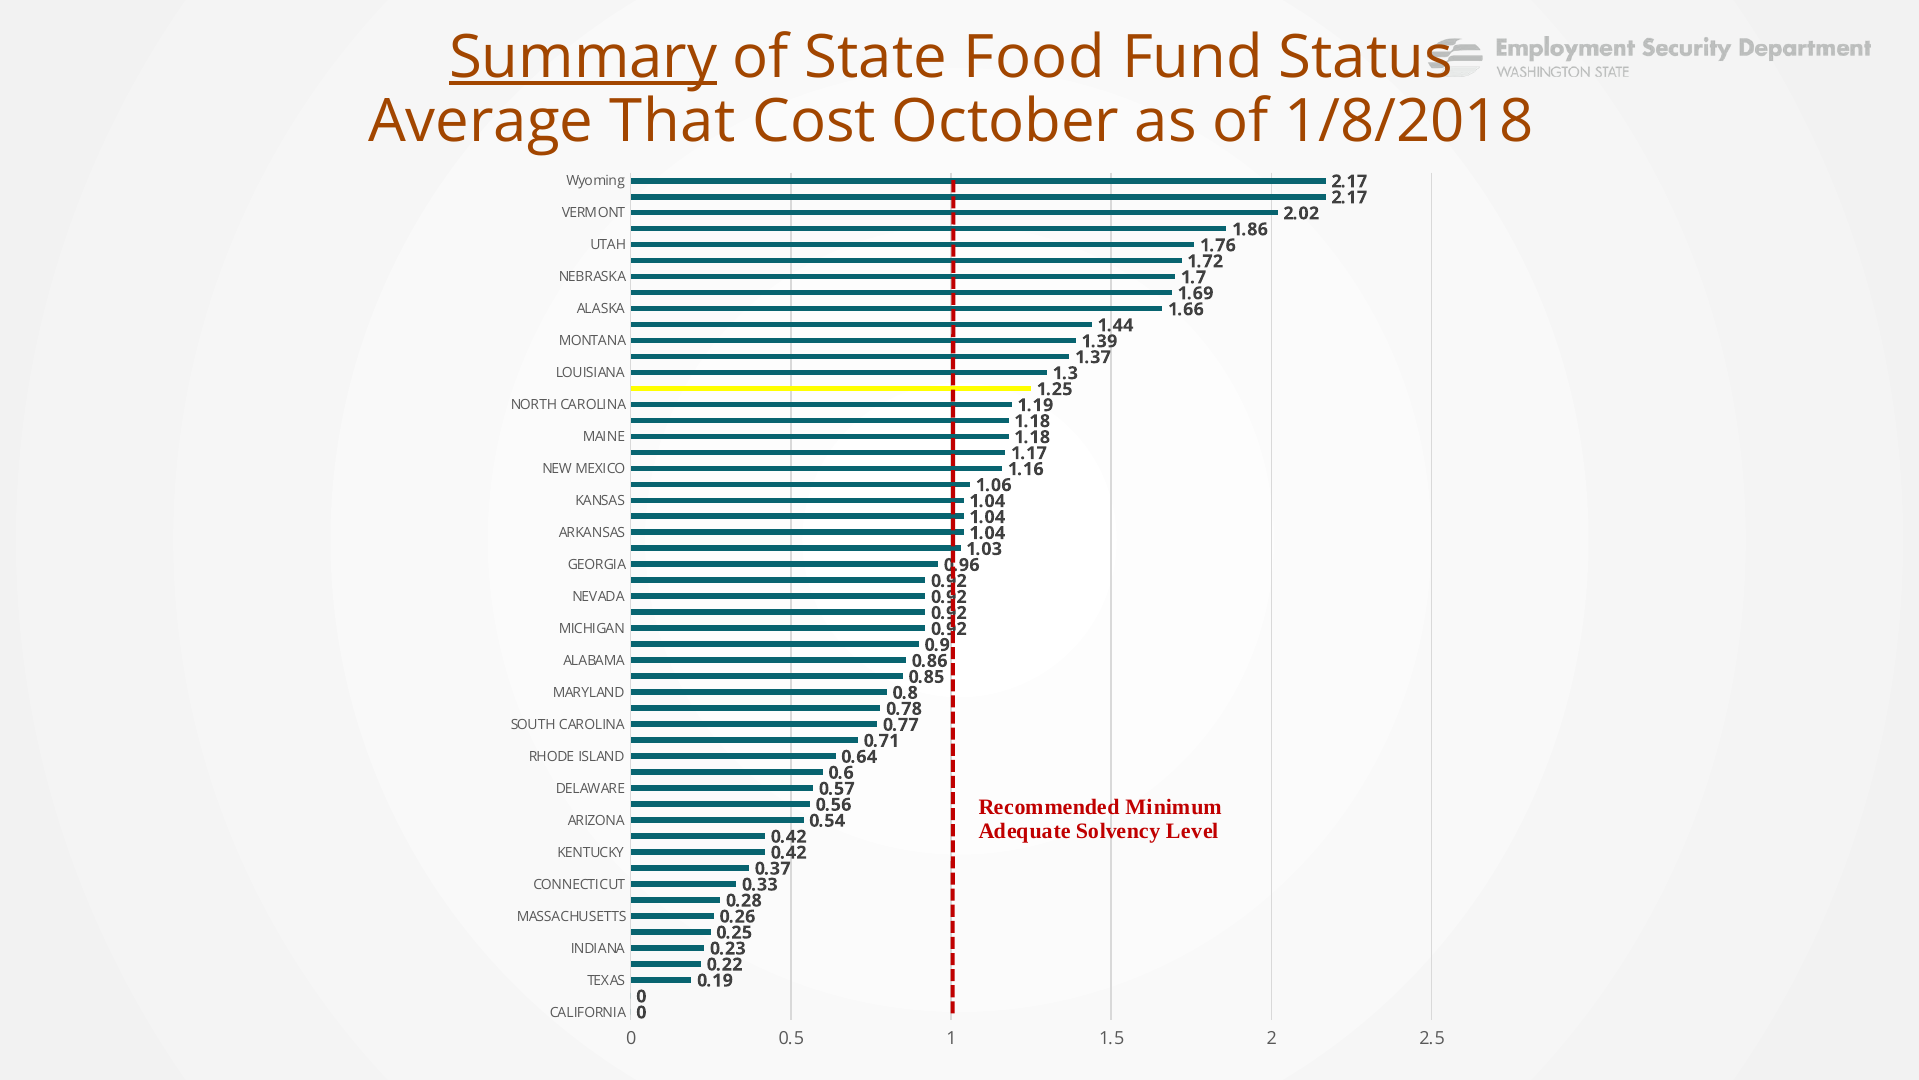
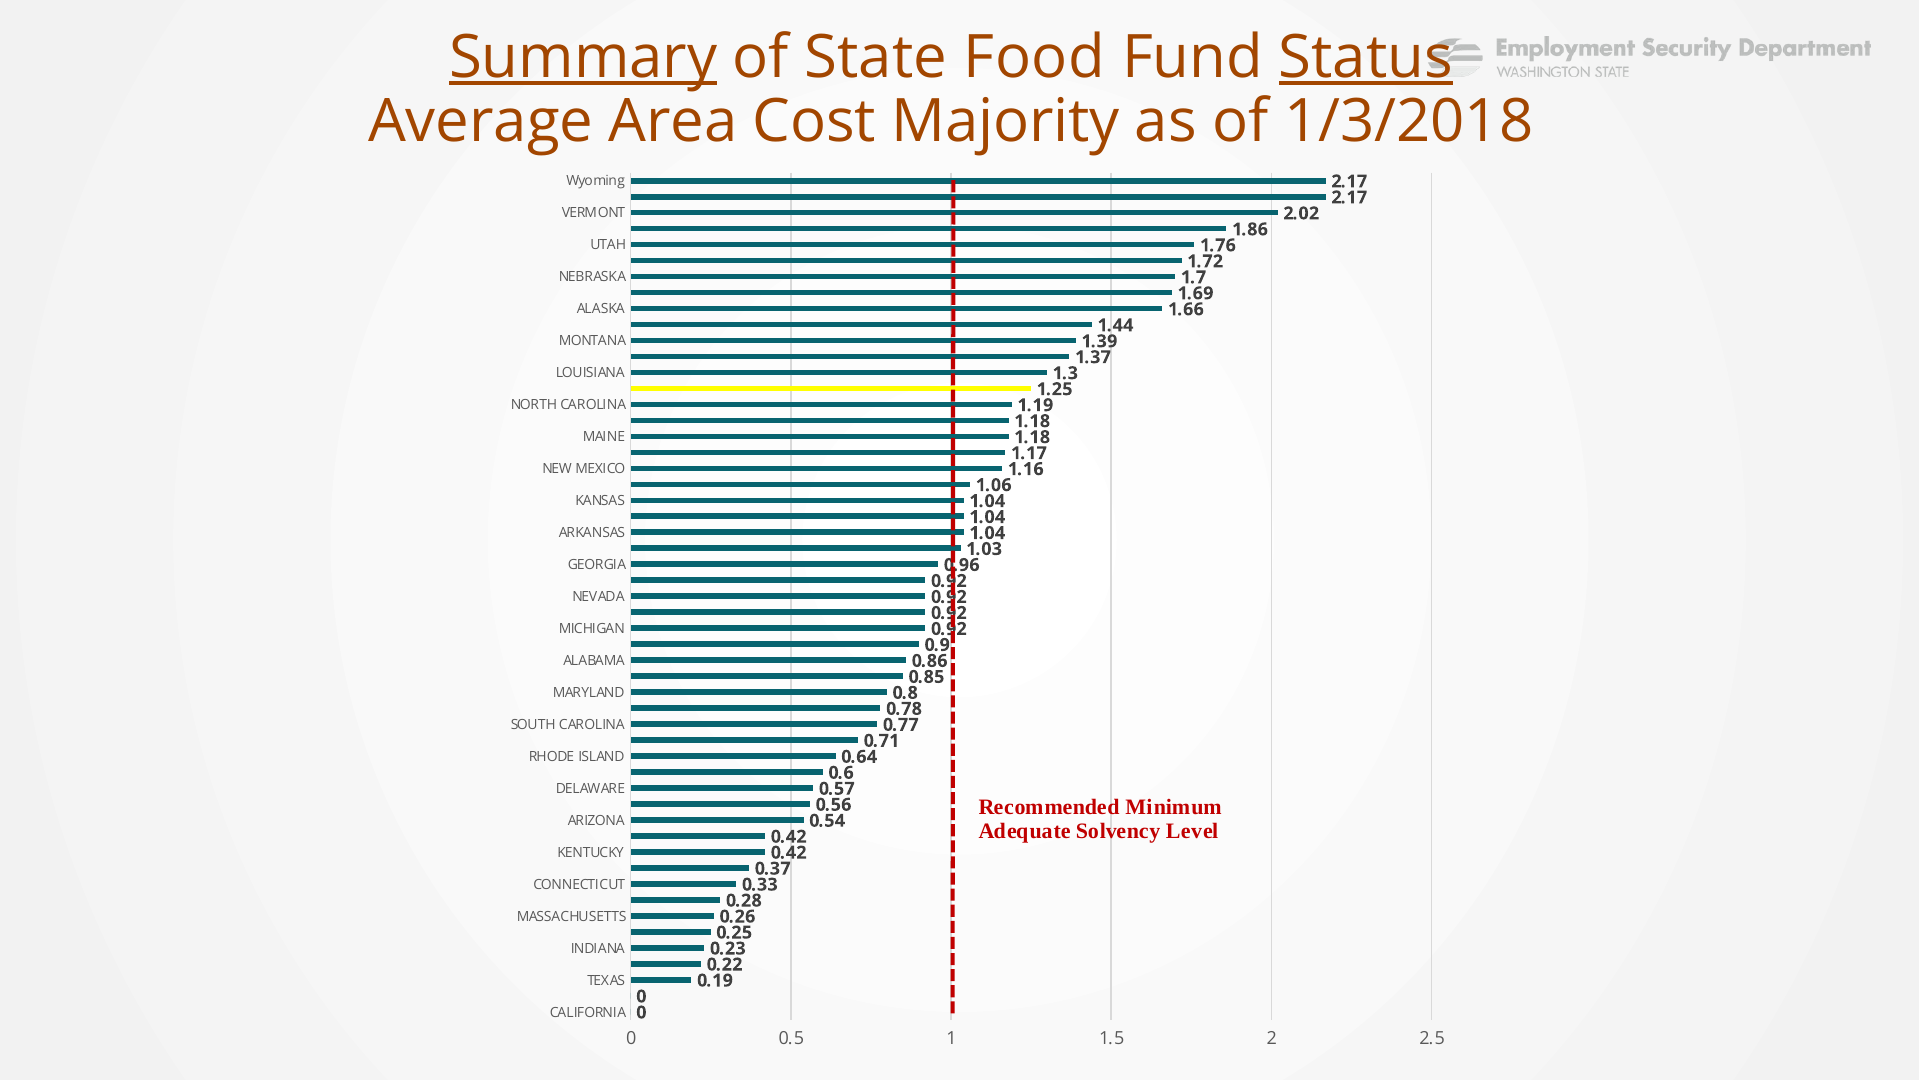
Status underline: none -> present (1366, 57)
That: That -> Area (673, 122)
October: October -> Majority (1006, 122)
1/8/2018: 1/8/2018 -> 1/3/2018 (1409, 122)
